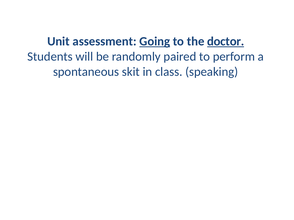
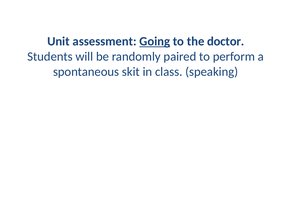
doctor underline: present -> none (226, 41)
